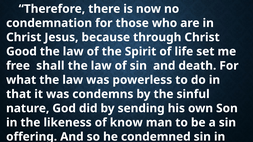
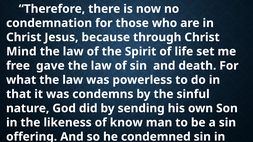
Good: Good -> Mind (21, 52)
shall: shall -> gave (50, 66)
